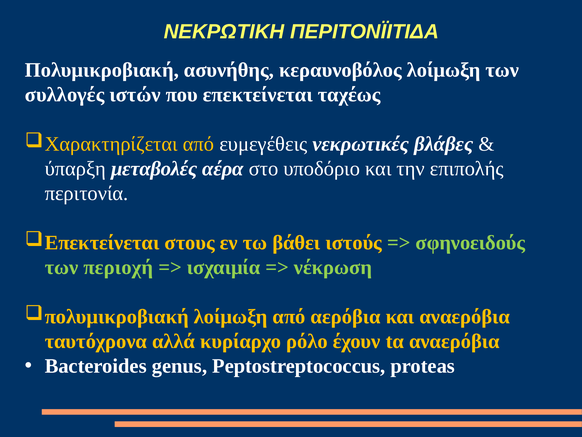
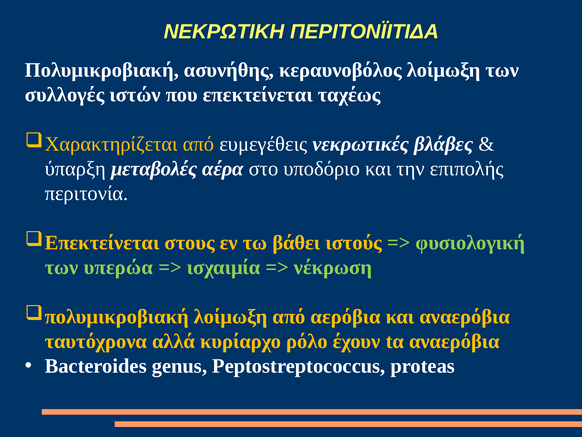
σφηνοειδούς: σφηνοειδούς -> φυσιολογική (470, 242)
περιοχή: περιοχή -> υπερώα (118, 267)
